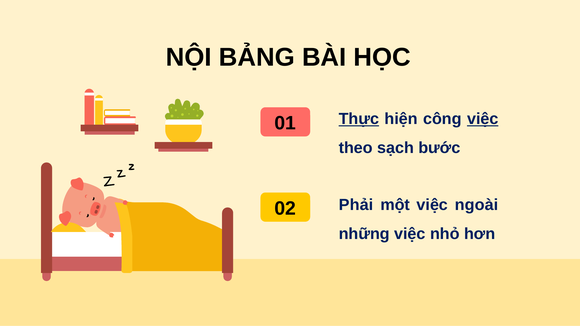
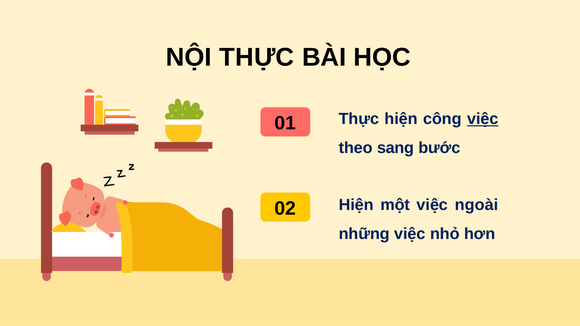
NỘI BẢNG: BẢNG -> THỰC (257, 57)
Thực underline: present -> none (359, 119)
sạch: sạch -> sang (396, 148)
Phải: Phải -> Hiện (356, 205)
